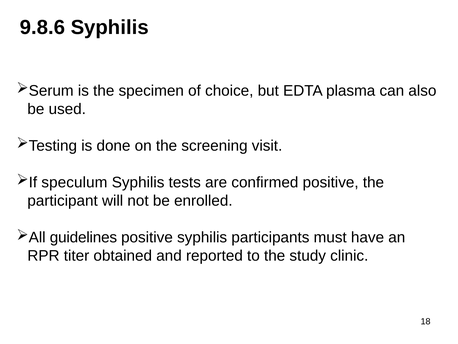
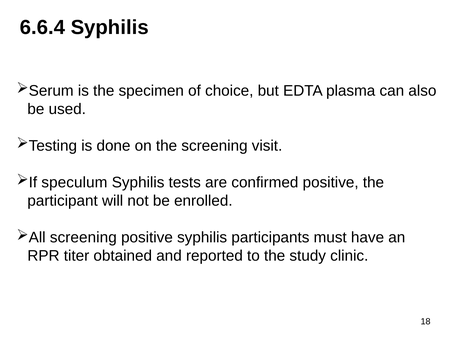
9.8.6: 9.8.6 -> 6.6.4 (42, 28)
guidelines: guidelines -> screening (83, 237)
